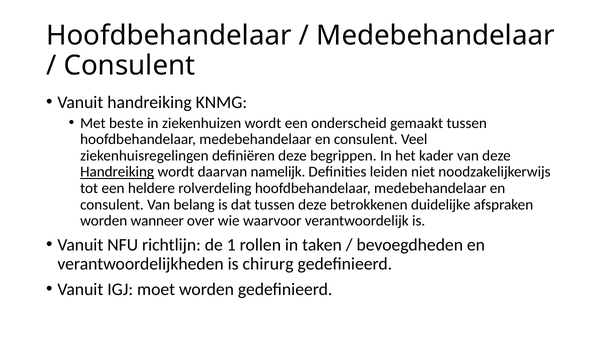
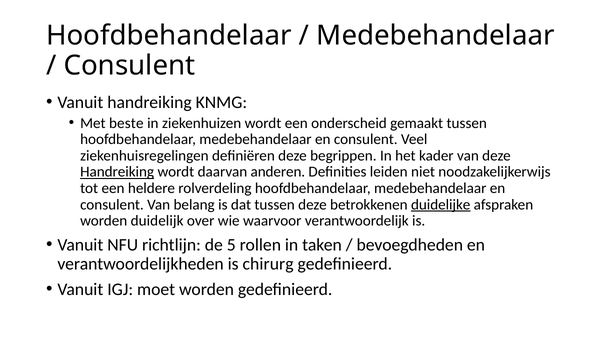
namelijk: namelijk -> anderen (278, 172)
duidelijke underline: none -> present (441, 205)
wanneer: wanneer -> duidelijk (157, 221)
1: 1 -> 5 (231, 245)
